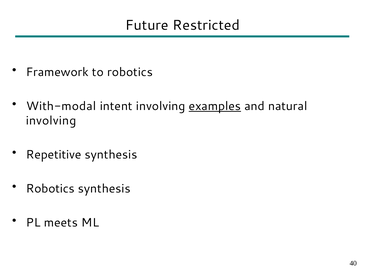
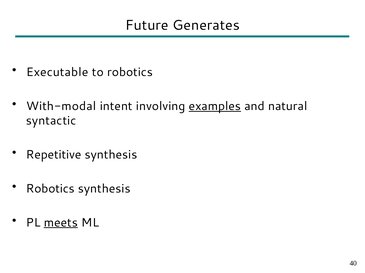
Restricted: Restricted -> Generates (206, 25)
Framework: Framework -> Executable (57, 72)
involving: involving -> syntactic (51, 121)
meets underline: none -> present (61, 223)
